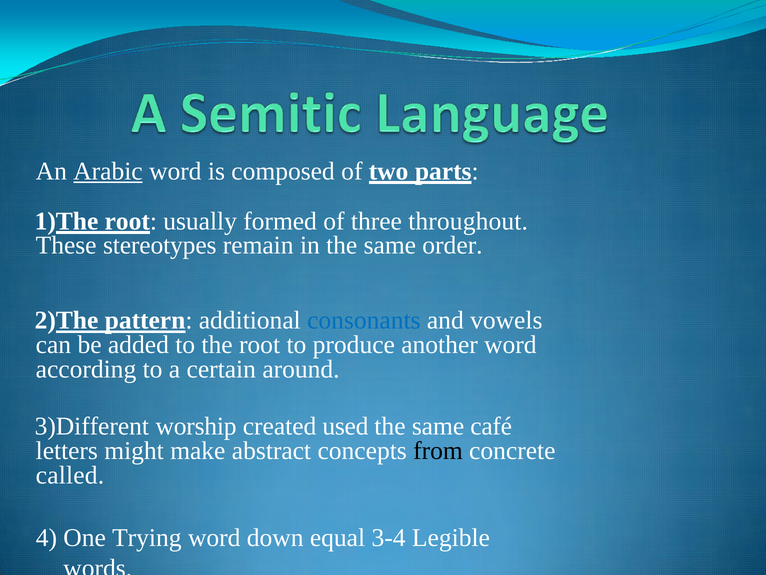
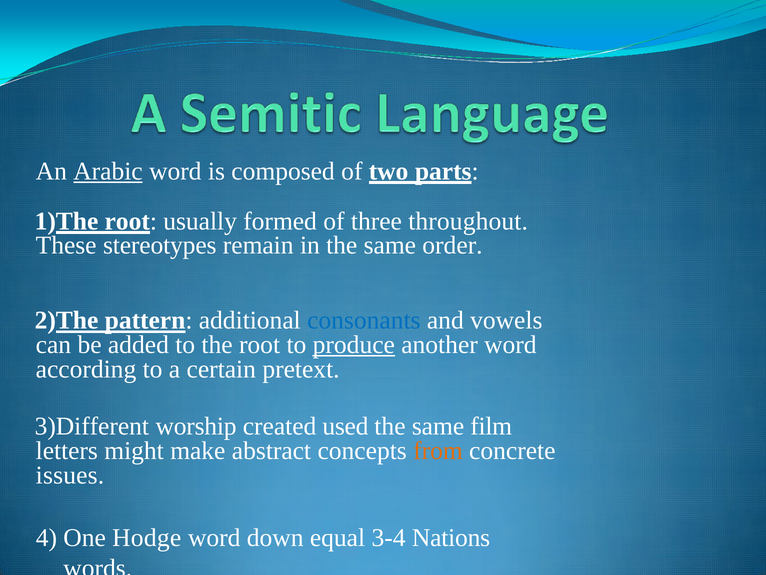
produce underline: none -> present (354, 345)
around: around -> pretext (301, 369)
café: café -> film (491, 426)
from colour: black -> orange (438, 451)
called: called -> issues (70, 475)
Trying: Trying -> Hodge (147, 537)
Legible: Legible -> Nations (451, 537)
